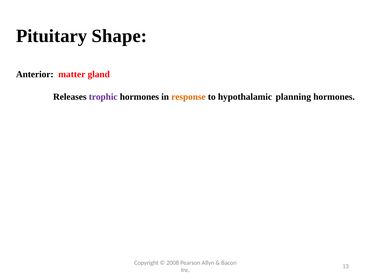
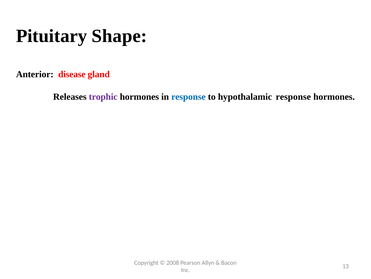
matter: matter -> disease (72, 74)
response colour: orange -> blue (188, 96)
hypothalamic planning: planning -> response (293, 96)
